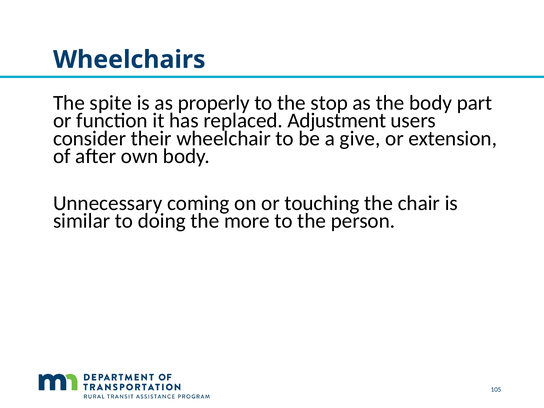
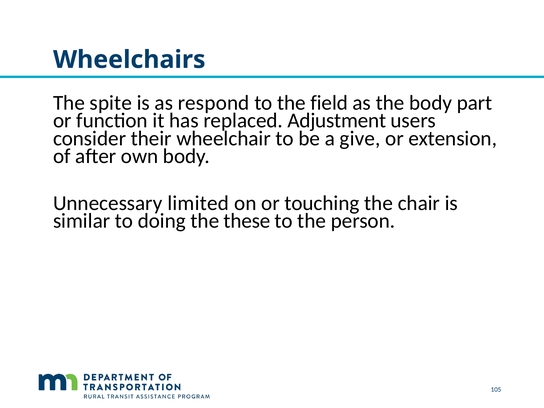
properly: properly -> respond (214, 103)
stop: stop -> field (329, 103)
coming: coming -> limited (198, 203)
more: more -> these (247, 221)
